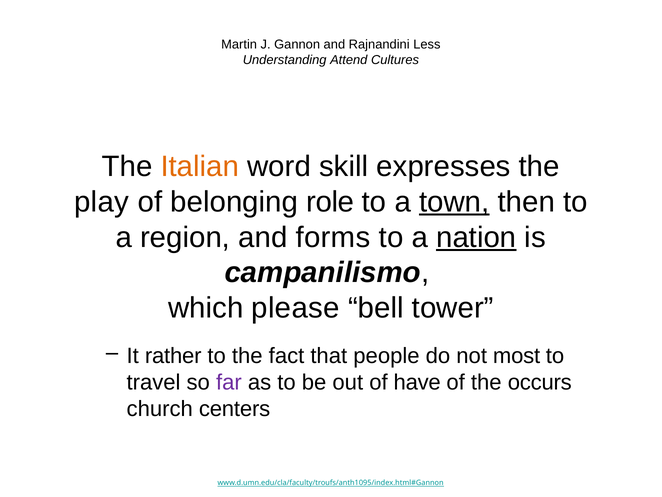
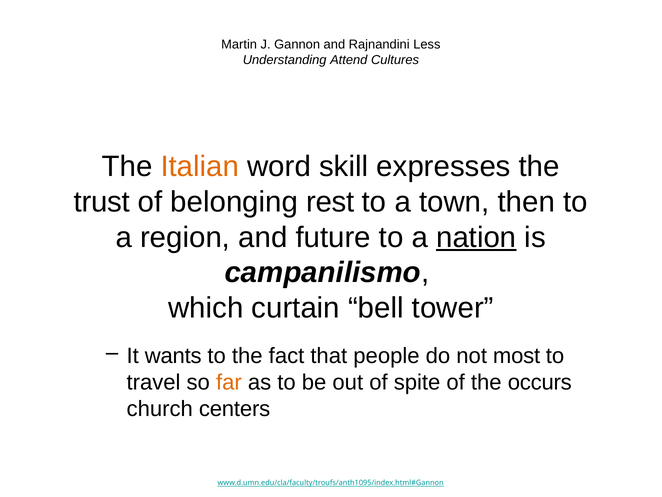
play: play -> trust (102, 202)
role: role -> rest (330, 202)
town underline: present -> none (454, 202)
forms: forms -> future (333, 237)
please: please -> curtain (296, 308)
rather: rather -> wants (173, 356)
far colour: purple -> orange (229, 382)
have: have -> spite (417, 382)
